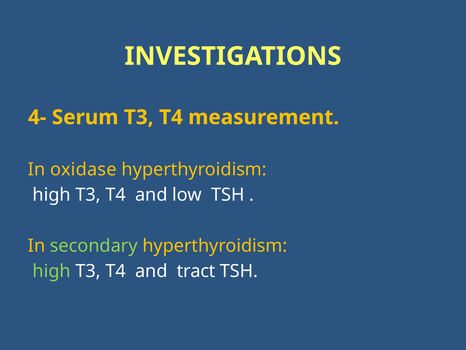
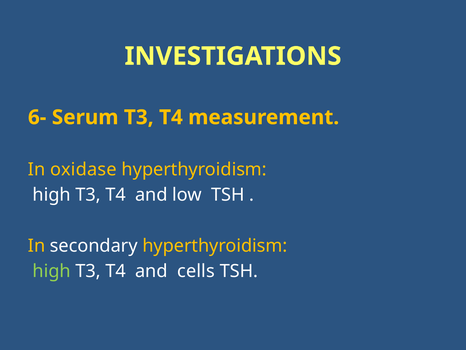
4-: 4- -> 6- (37, 117)
secondary colour: light green -> white (94, 245)
tract: tract -> cells (196, 271)
